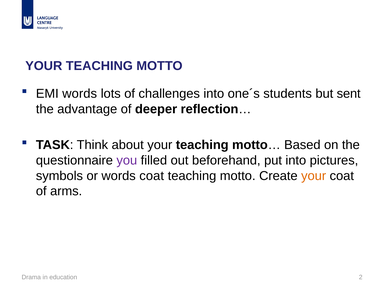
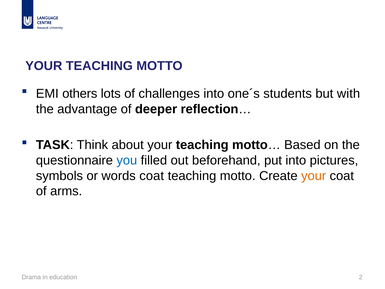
EMI words: words -> others (80, 94)
sent: sent -> with (349, 94)
you colour: purple -> blue (127, 160)
